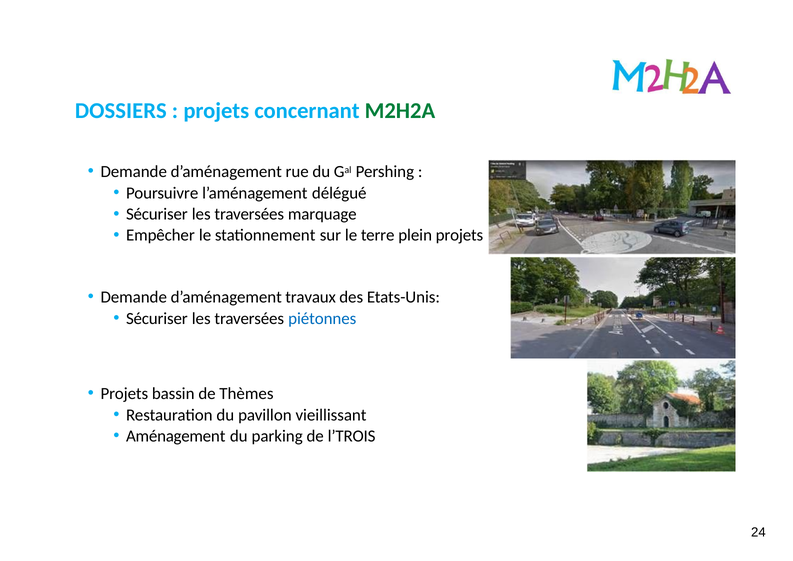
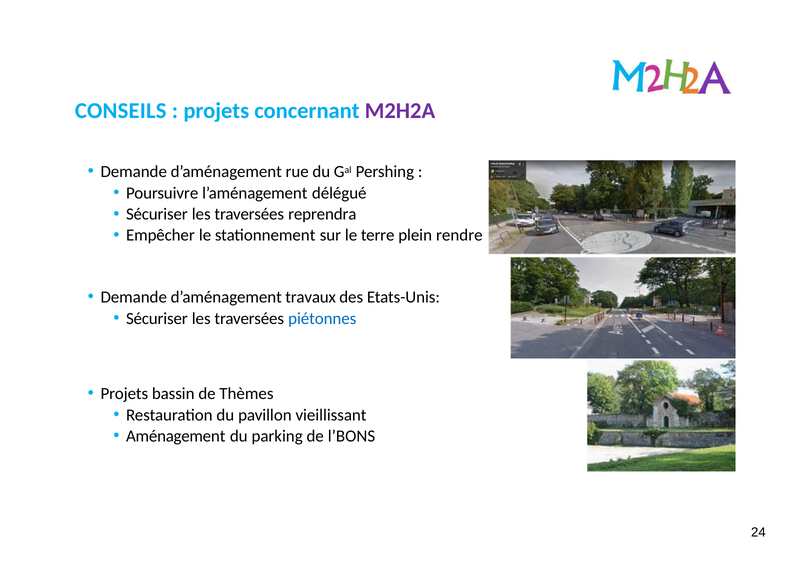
DOSSIERS: DOSSIERS -> CONSEILS (121, 110)
M2H2A colour: green -> purple (400, 110)
marquage: marquage -> reprendra (322, 214)
plein projets: projets -> rendre (459, 235)
l’TROIS: l’TROIS -> l’BONS (351, 435)
